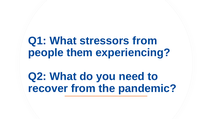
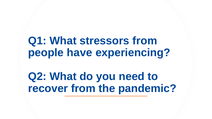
them: them -> have (80, 53)
